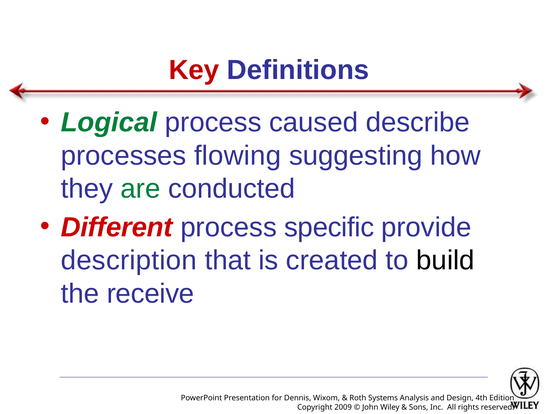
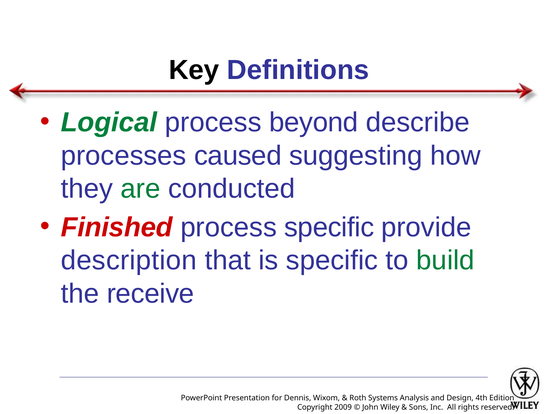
Key colour: red -> black (194, 70)
caused: caused -> beyond (314, 122)
flowing: flowing -> caused (238, 156)
Different: Different -> Finished (117, 227)
is created: created -> specific (332, 260)
build colour: black -> green (445, 260)
